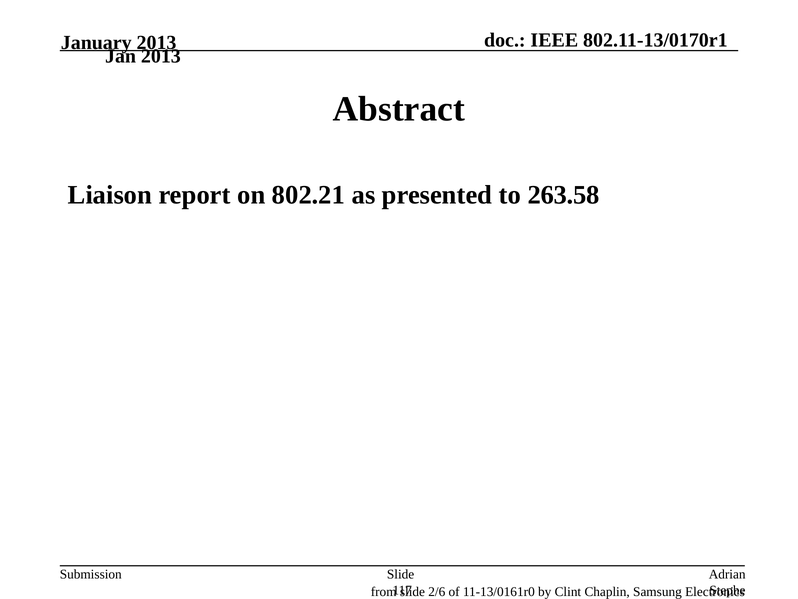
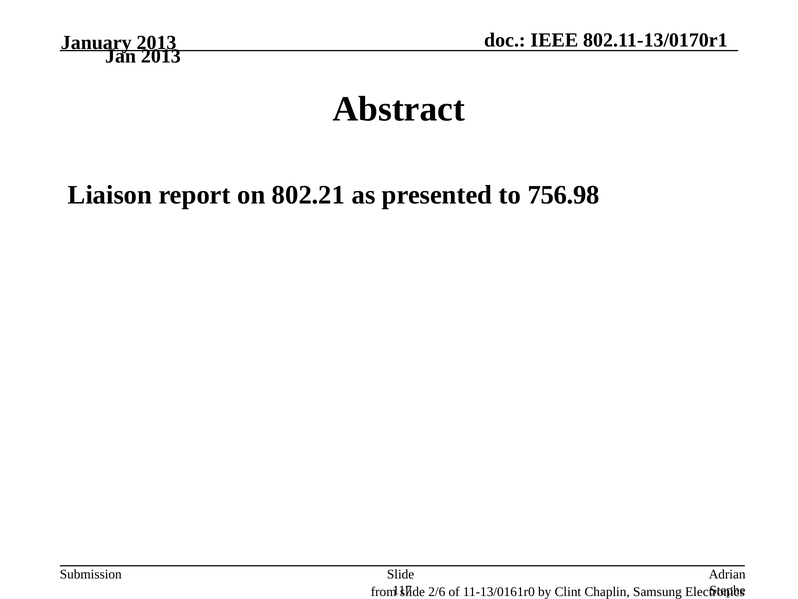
263.58: 263.58 -> 756.98 (564, 195)
